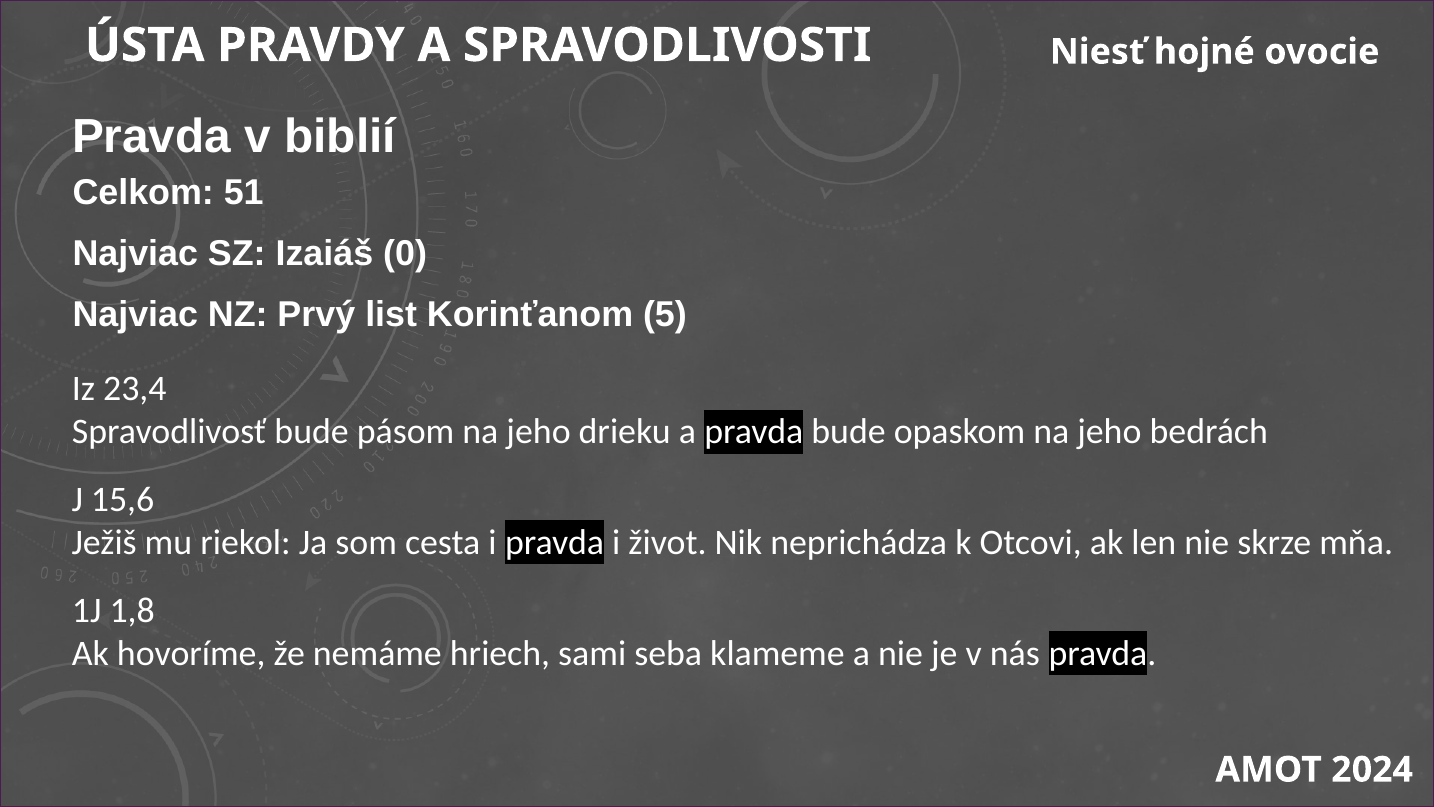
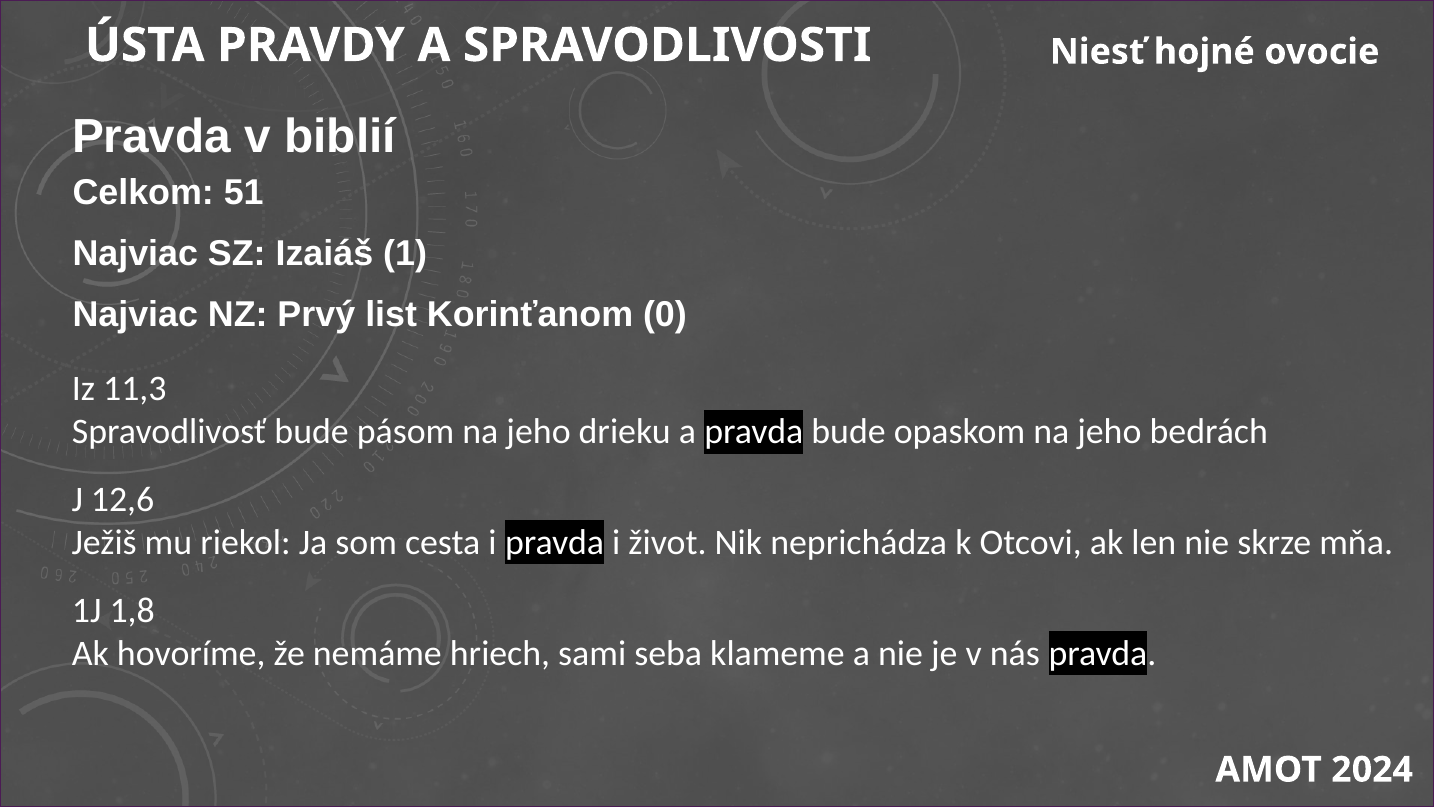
0: 0 -> 1 (405, 253)
5: 5 -> 0 (665, 314)
23,4: 23,4 -> 11,3 (135, 389)
15,6: 15,6 -> 12,6 (123, 499)
